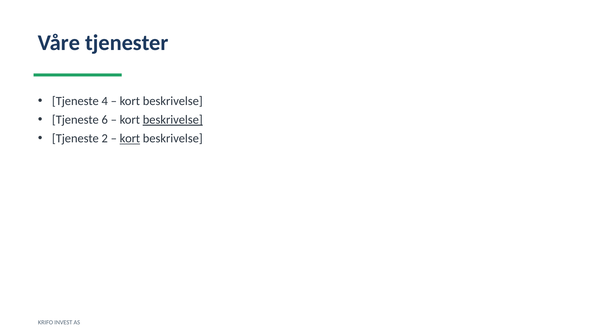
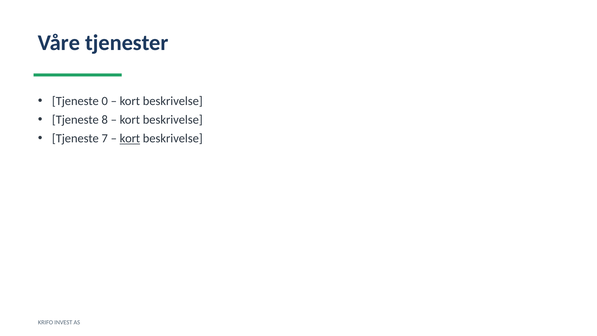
4: 4 -> 0 (105, 101)
6: 6 -> 8 (105, 120)
beskrivelse underline: present -> none (173, 120)
2: 2 -> 7 (105, 138)
